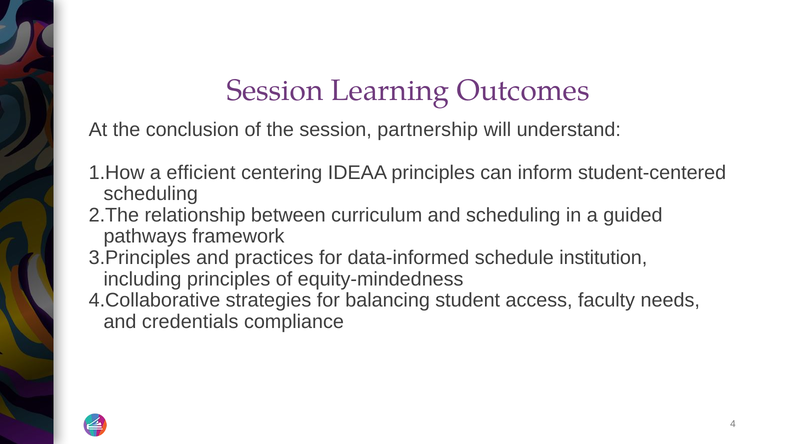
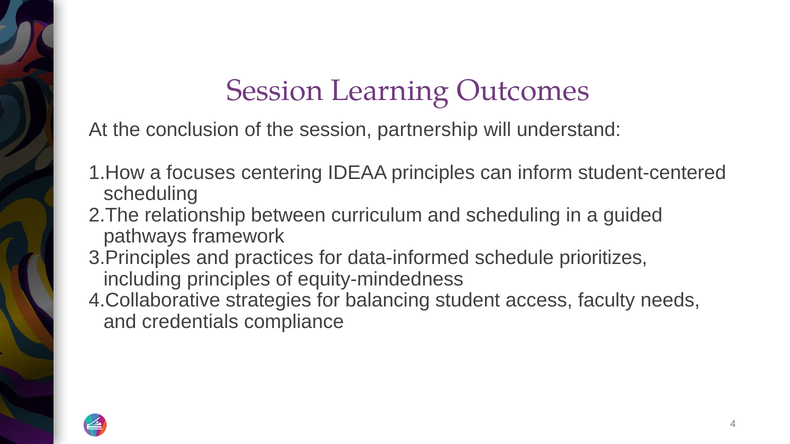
efficient: efficient -> focuses (201, 173)
institution: institution -> prioritizes (603, 258)
